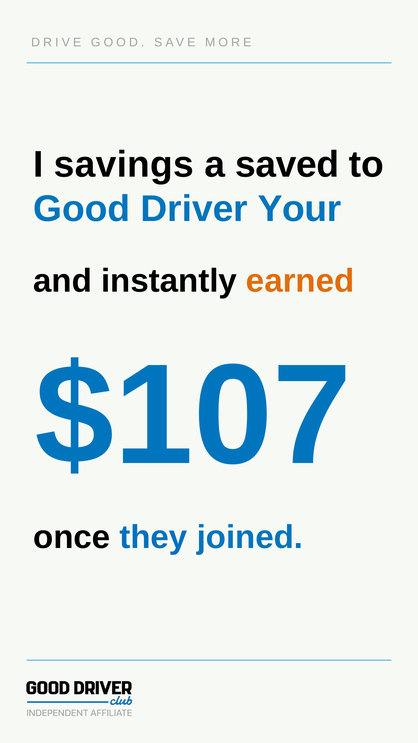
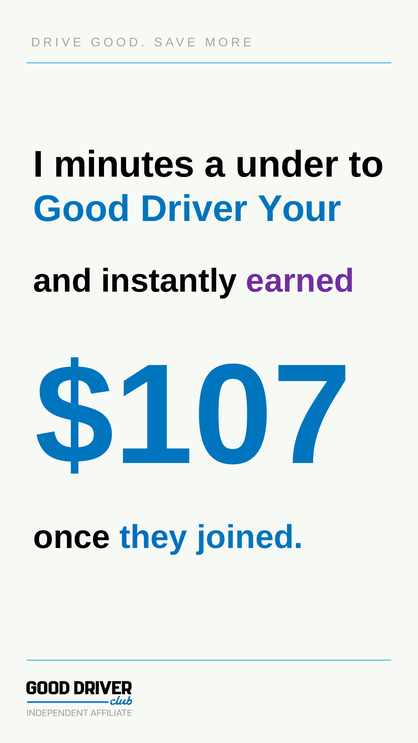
savings: savings -> minutes (124, 164)
saved: saved -> under (287, 164)
earned colour: orange -> purple (300, 281)
